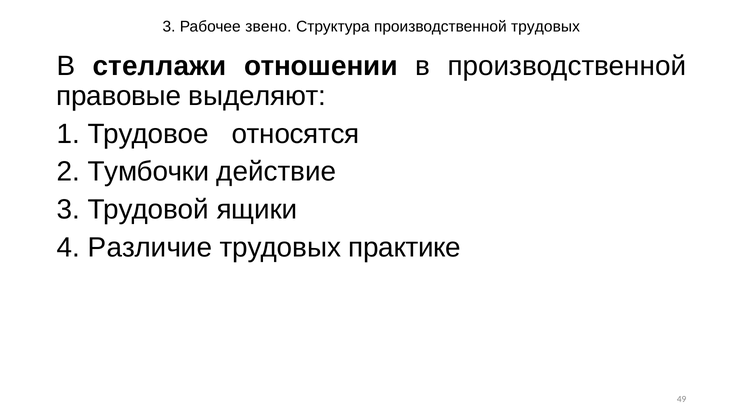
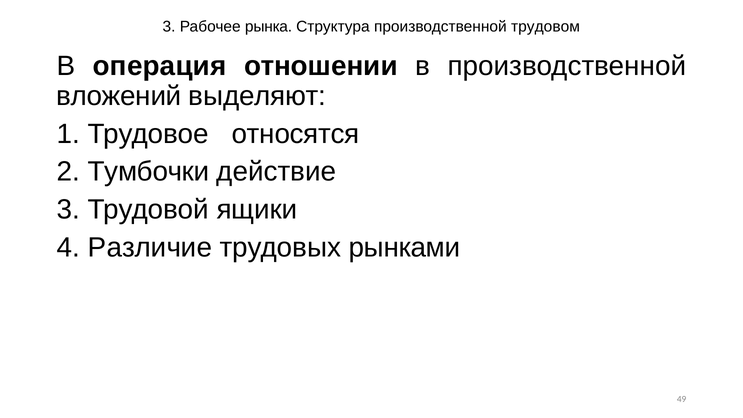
звено: звено -> рынка (269, 27)
производственной трудовых: трудовых -> трудовом (545, 27)
стеллажи: стеллажи -> операция (160, 66)
правовые: правовые -> вложений (119, 96)
практике: практике -> рынками (405, 247)
